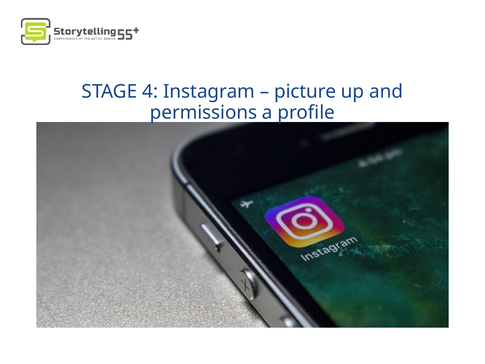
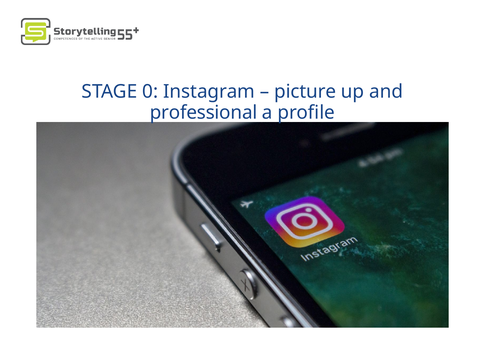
4: 4 -> 0 (150, 92)
permissions: permissions -> professional (204, 112)
